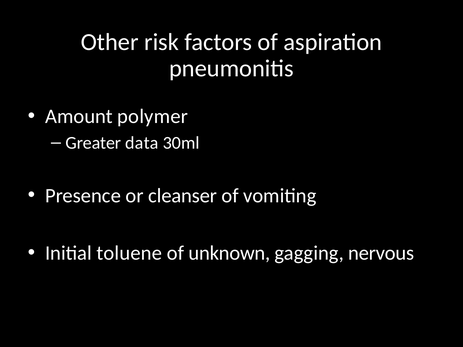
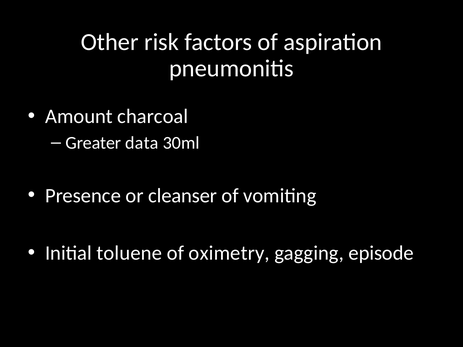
polymer: polymer -> charcoal (153, 116)
unknown: unknown -> oximetry (229, 253)
nervous: nervous -> episode (381, 253)
